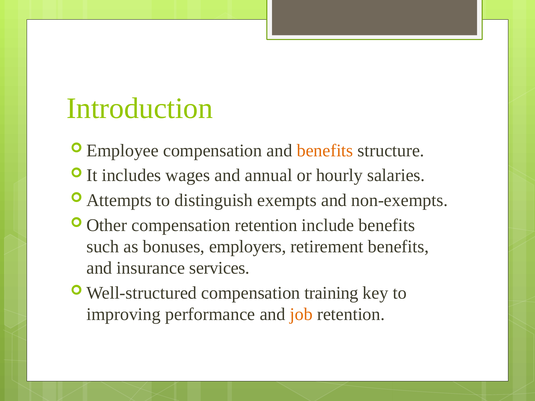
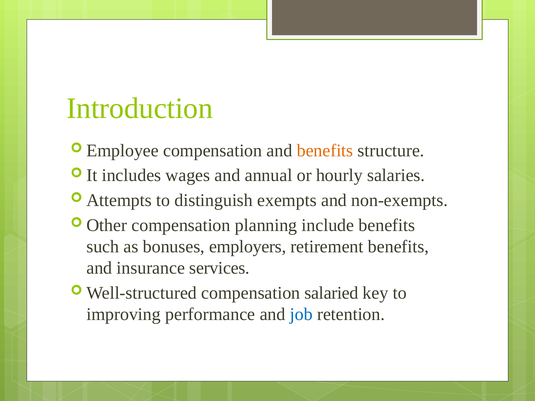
compensation retention: retention -> planning (266, 225)
training: training -> salaried (331, 293)
job colour: orange -> blue (301, 315)
